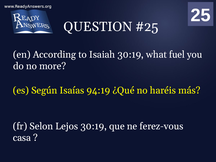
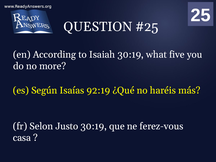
fuel: fuel -> five (177, 55)
94:19: 94:19 -> 92:19 (98, 90)
Lejos: Lejos -> Justo (67, 126)
